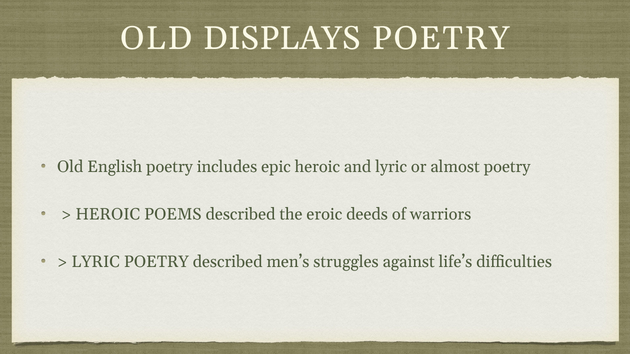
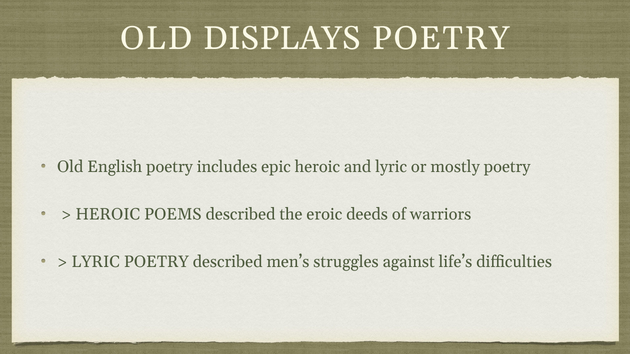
almost: almost -> mostly (455, 167)
